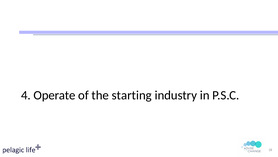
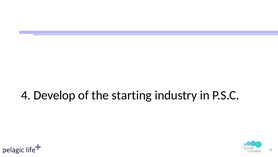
Operate: Operate -> Develop (54, 95)
